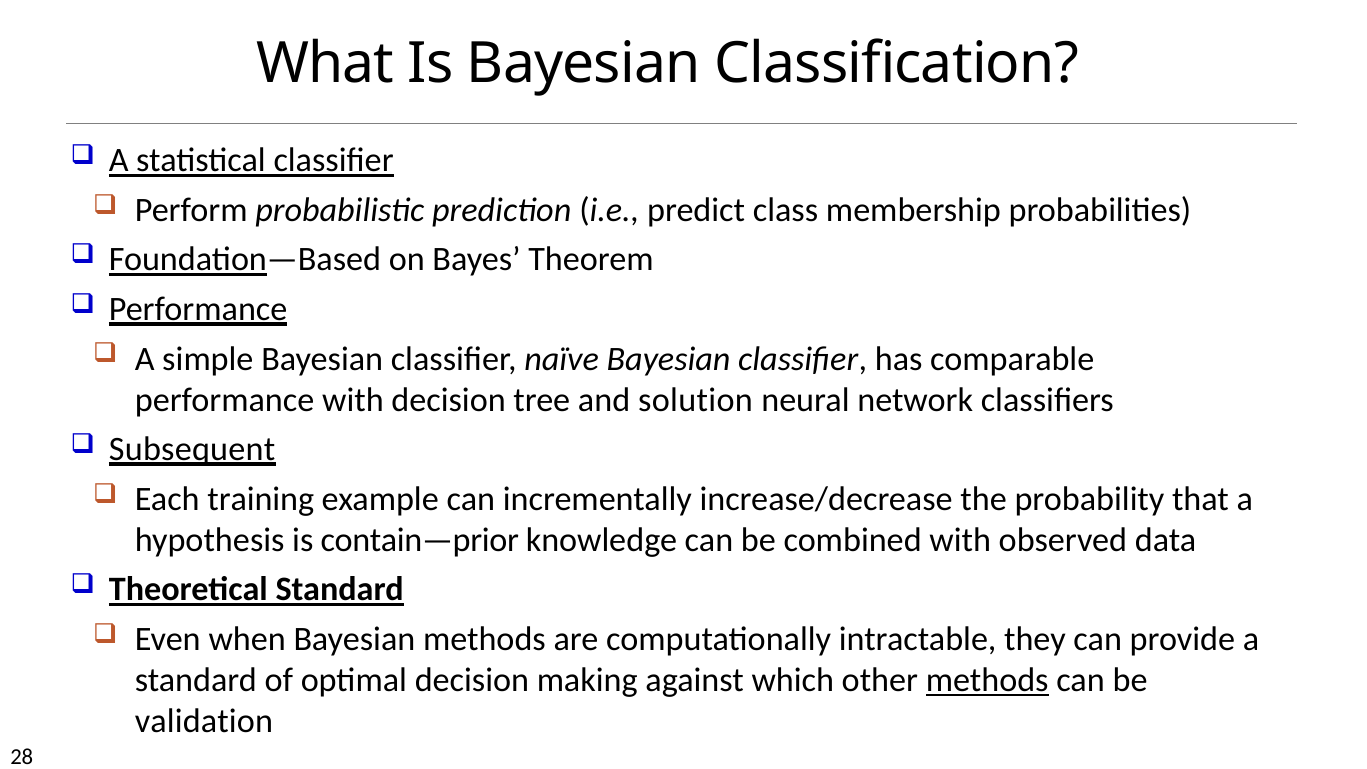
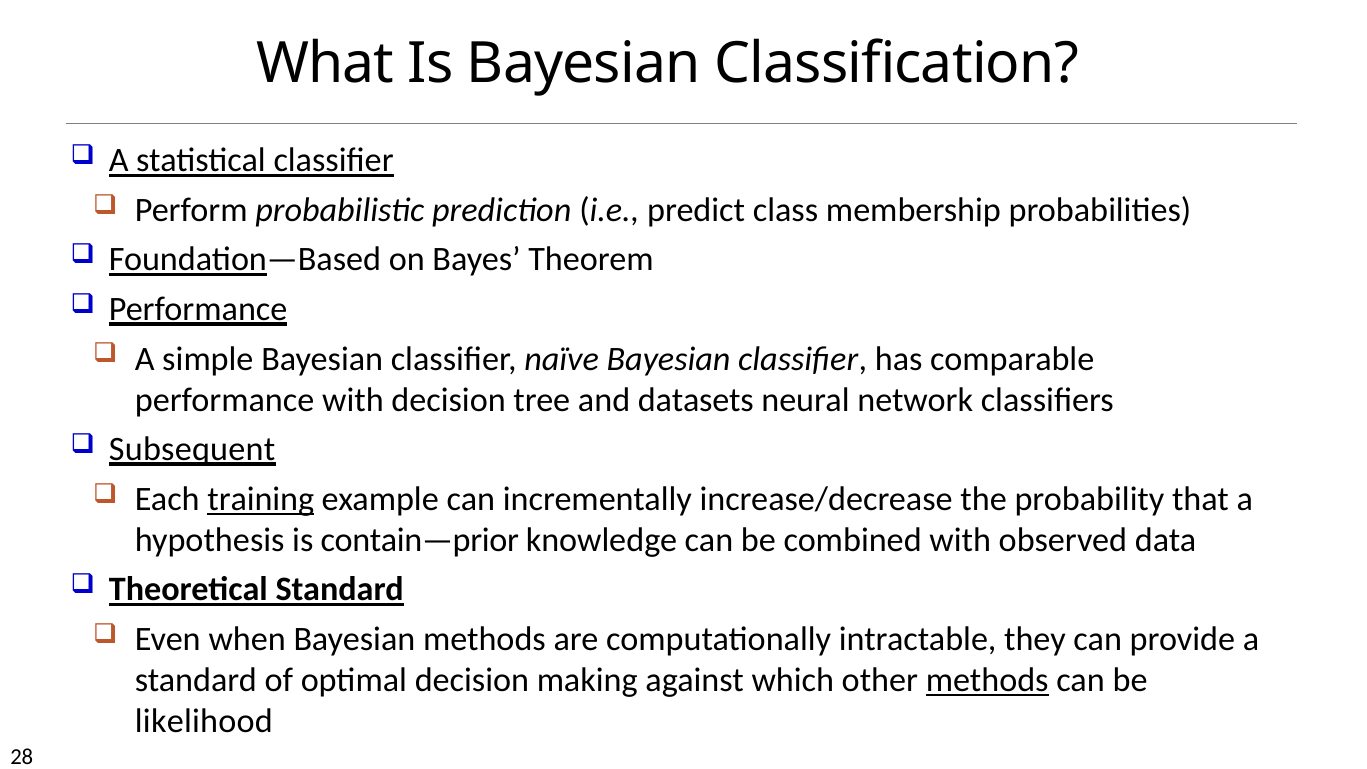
solution: solution -> datasets (696, 400)
training underline: none -> present (261, 499)
validation: validation -> likelihood (204, 721)
